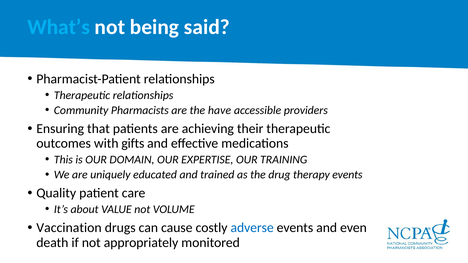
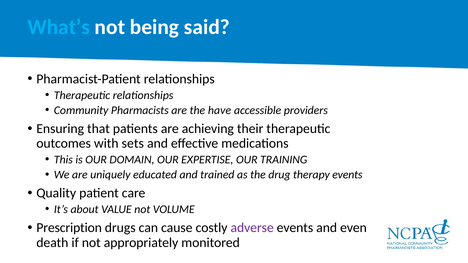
gifts: gifts -> sets (133, 144)
Vaccination: Vaccination -> Prescription (69, 228)
adverse colour: blue -> purple (252, 228)
